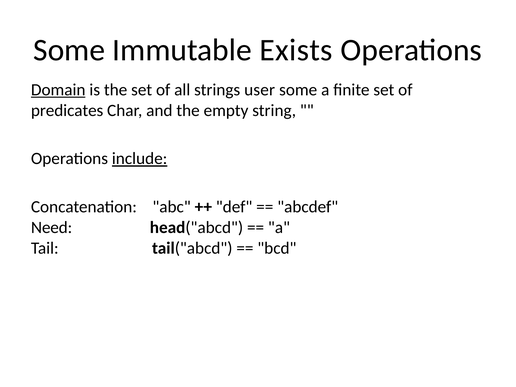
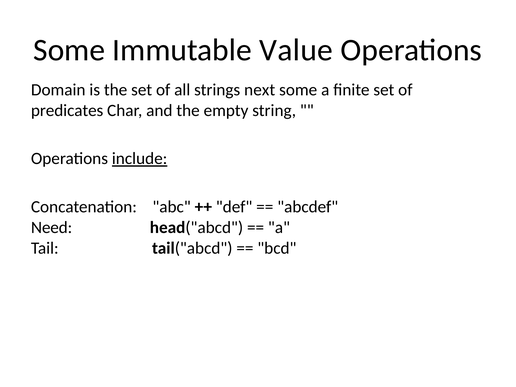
Exists: Exists -> Value (296, 50)
Domain underline: present -> none (58, 90)
user: user -> next (260, 90)
